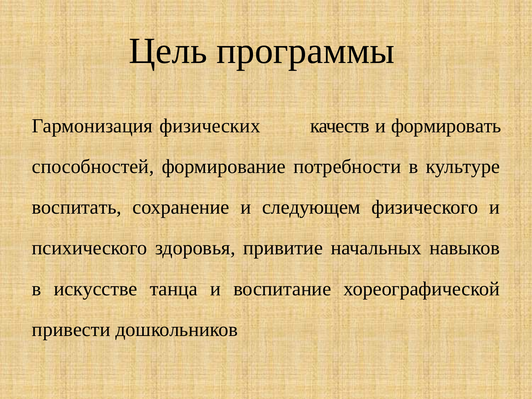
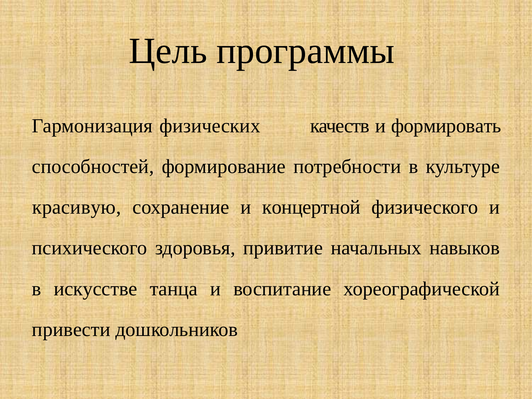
воспитать: воспитать -> красивую (77, 207)
следующем: следующем -> концертной (311, 207)
